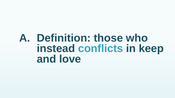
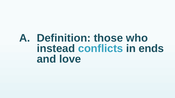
keep: keep -> ends (151, 49)
